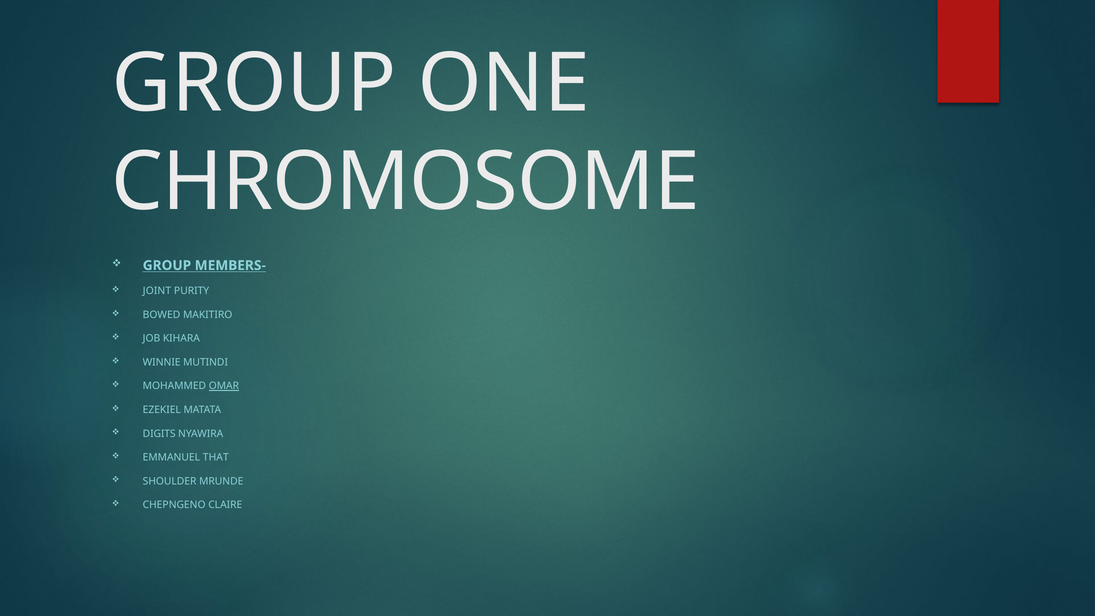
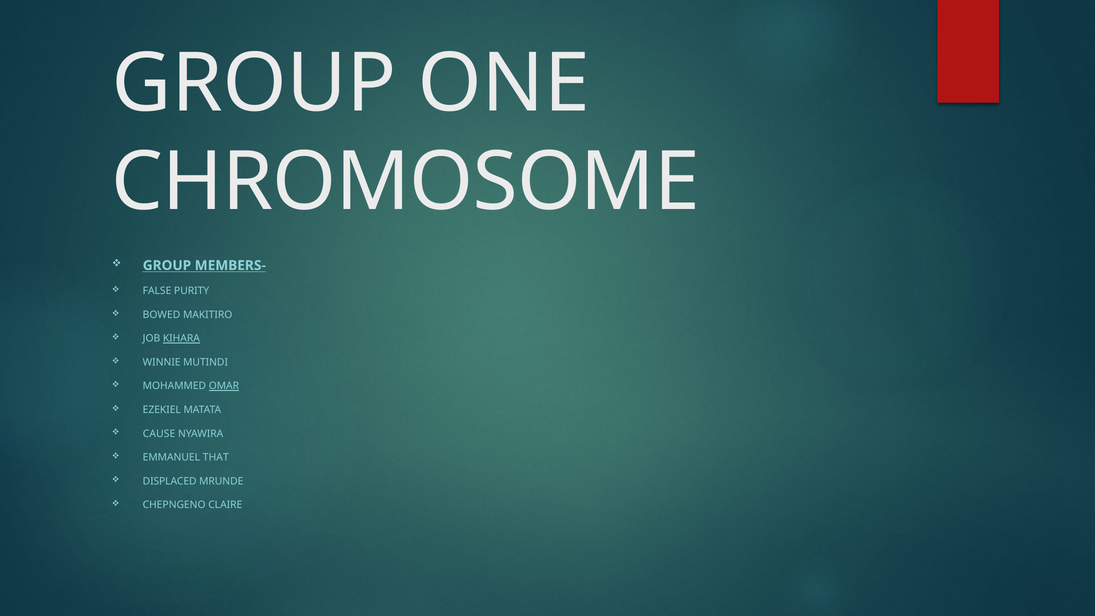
JOINT: JOINT -> FALSE (157, 291)
KIHARA underline: none -> present (181, 339)
DIGITS: DIGITS -> CAUSE (159, 434)
SHOULDER: SHOULDER -> DISPLACED (170, 481)
